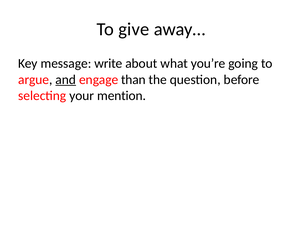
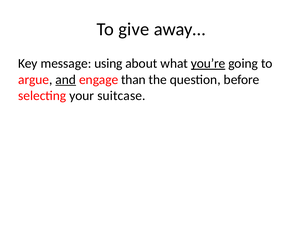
write: write -> using (108, 63)
you’re underline: none -> present (208, 63)
mention: mention -> suitcase (121, 96)
